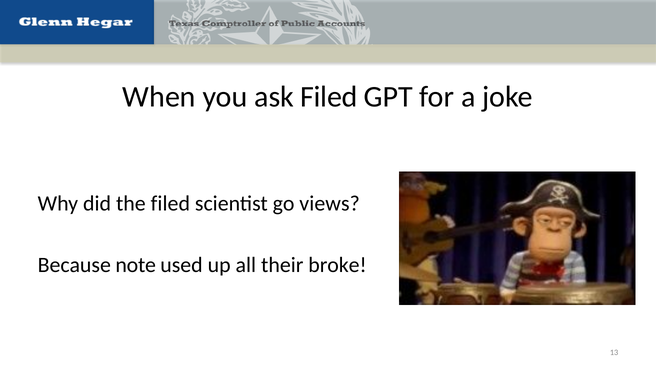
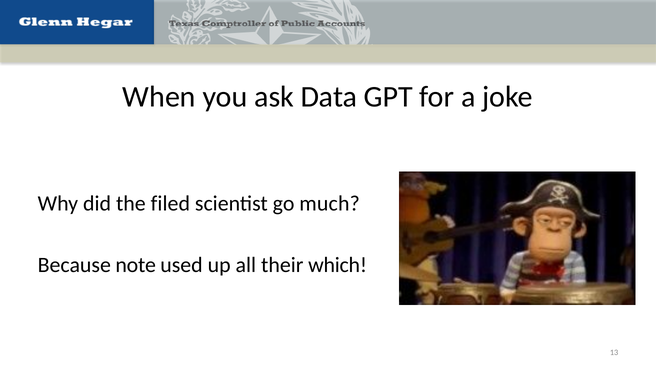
ask Filed: Filed -> Data (329, 97)
views: views -> much (330, 204)
broke: broke -> which (338, 265)
